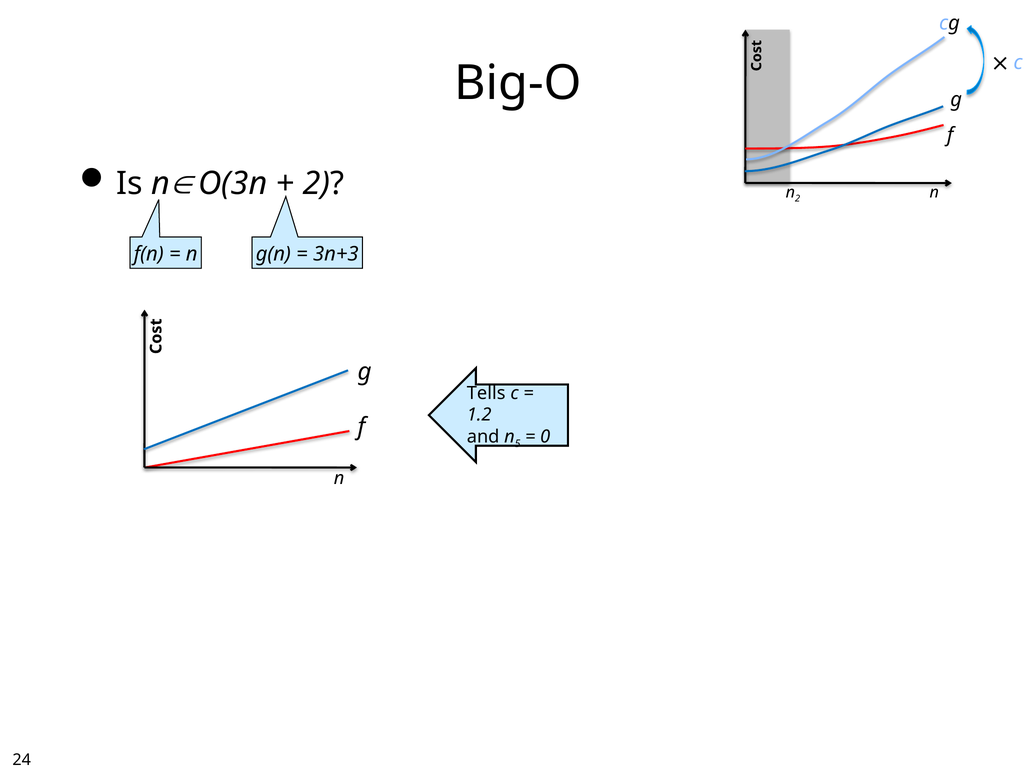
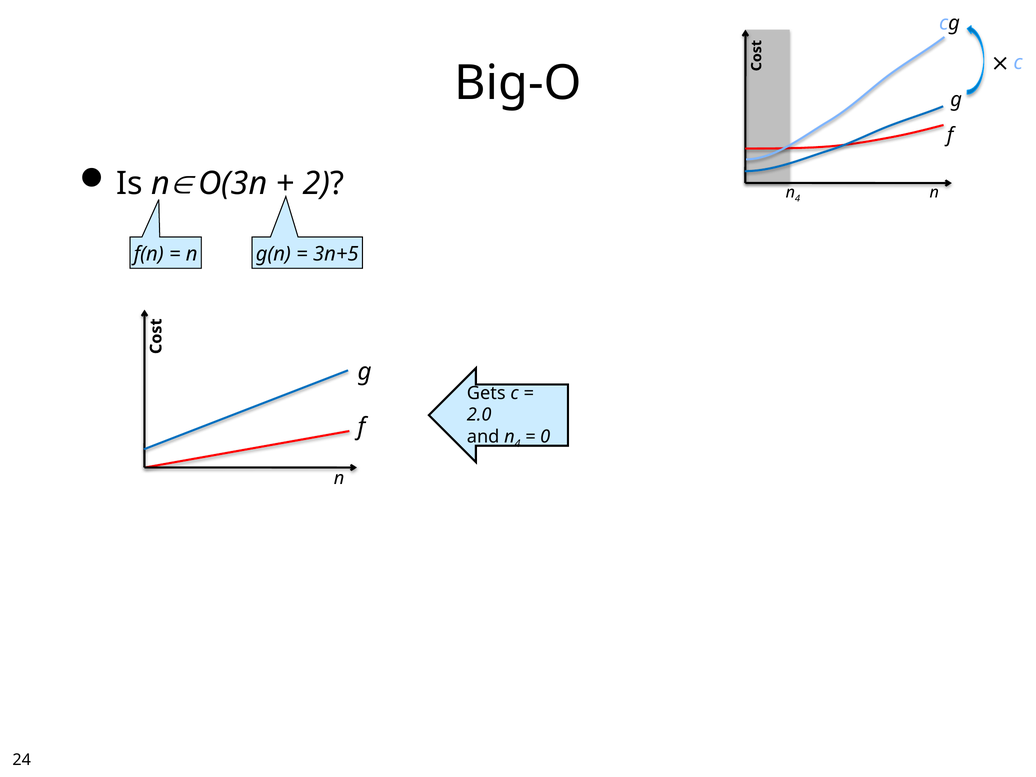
2: 2 -> 4 (798, 199)
3n+3: 3n+3 -> 3n+5 (336, 254)
Tells: Tells -> Gets (486, 393)
1.2: 1.2 -> 2.0 (479, 415)
and n 5: 5 -> 4 (518, 444)
